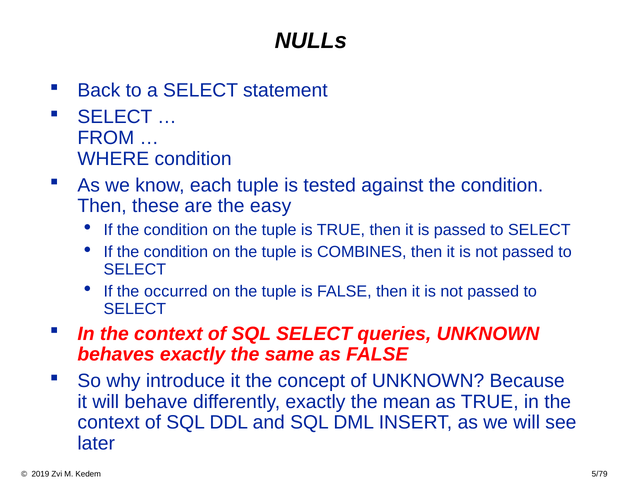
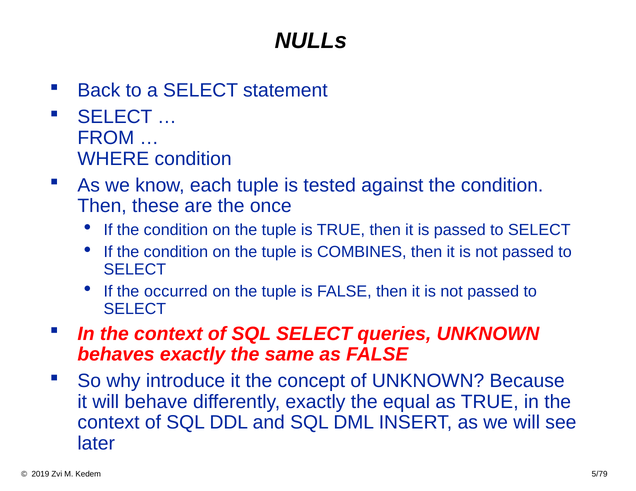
easy: easy -> once (271, 206)
mean: mean -> equal (406, 402)
